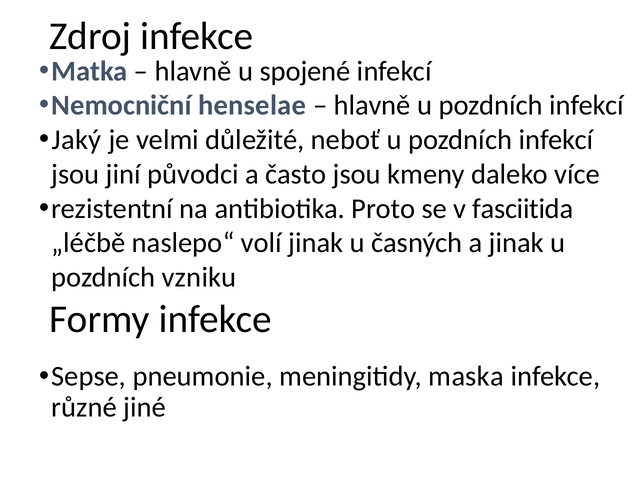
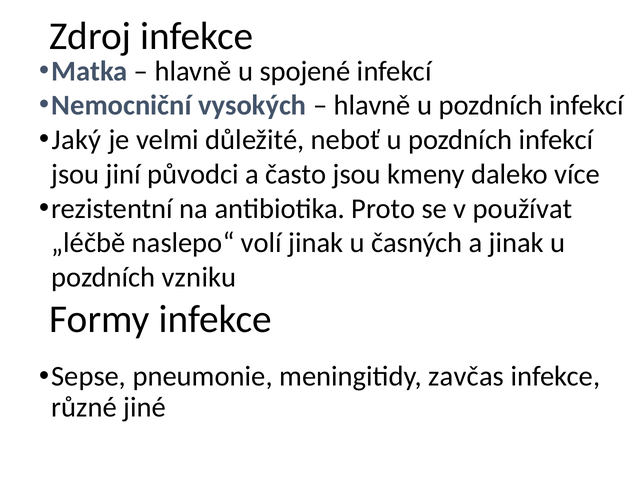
henselae: henselae -> vysokých (252, 105)
fasciitida: fasciitida -> používat (523, 208)
maska: maska -> zavčas (466, 376)
